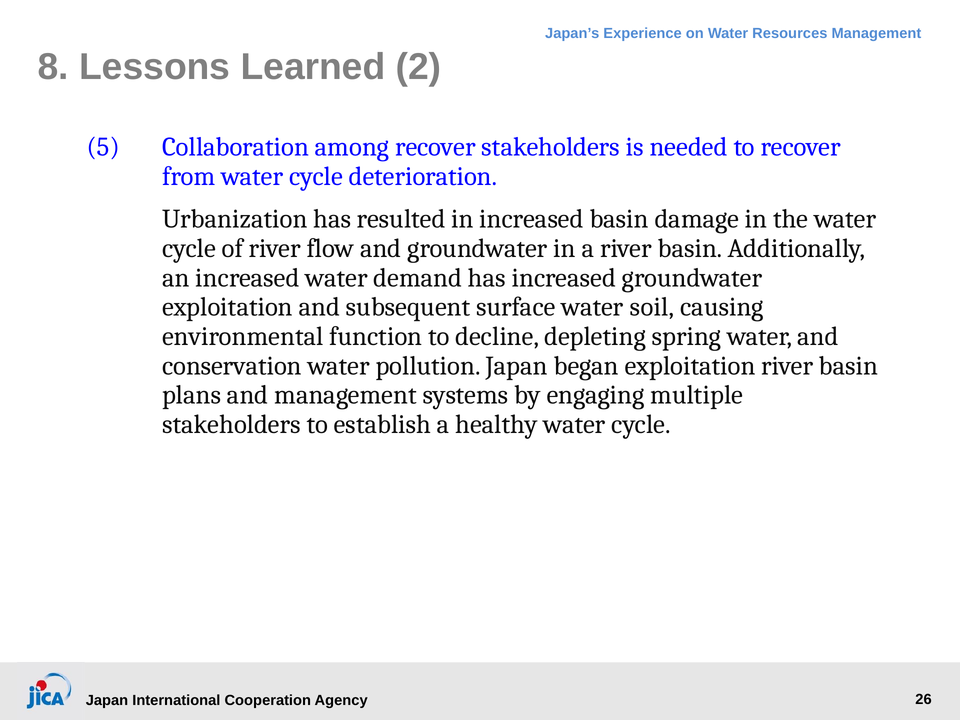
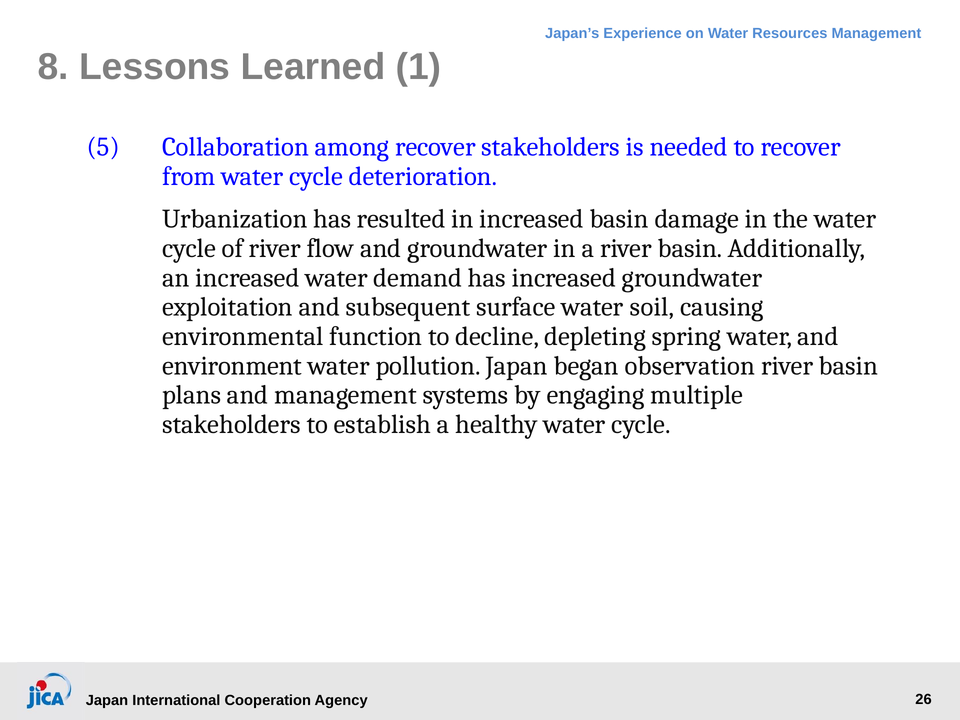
2: 2 -> 1 (419, 67)
conservation: conservation -> environment (232, 366)
began exploitation: exploitation -> observation (690, 366)
